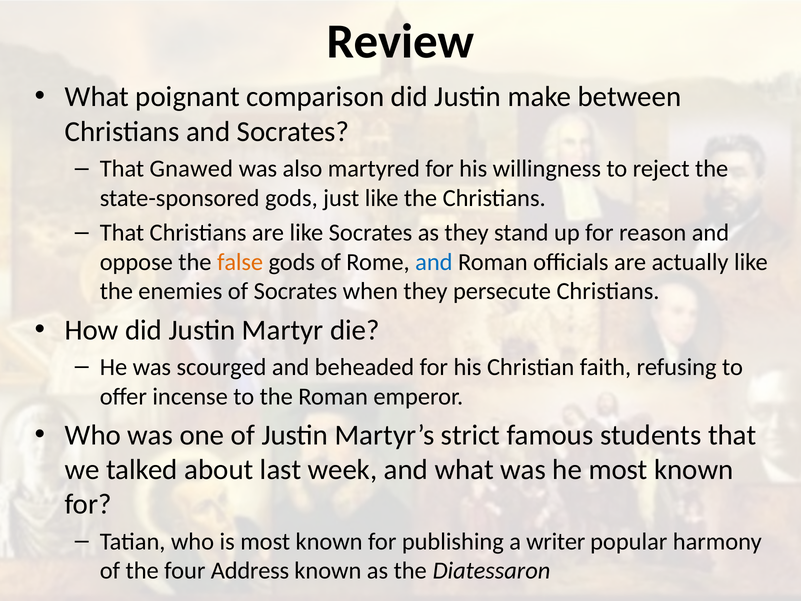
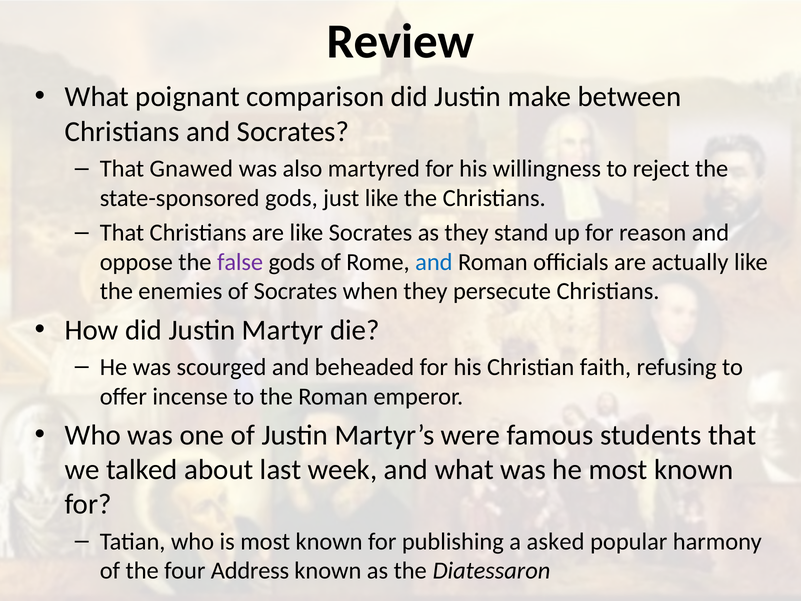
false colour: orange -> purple (240, 262)
strict: strict -> were (470, 435)
writer: writer -> asked (556, 541)
